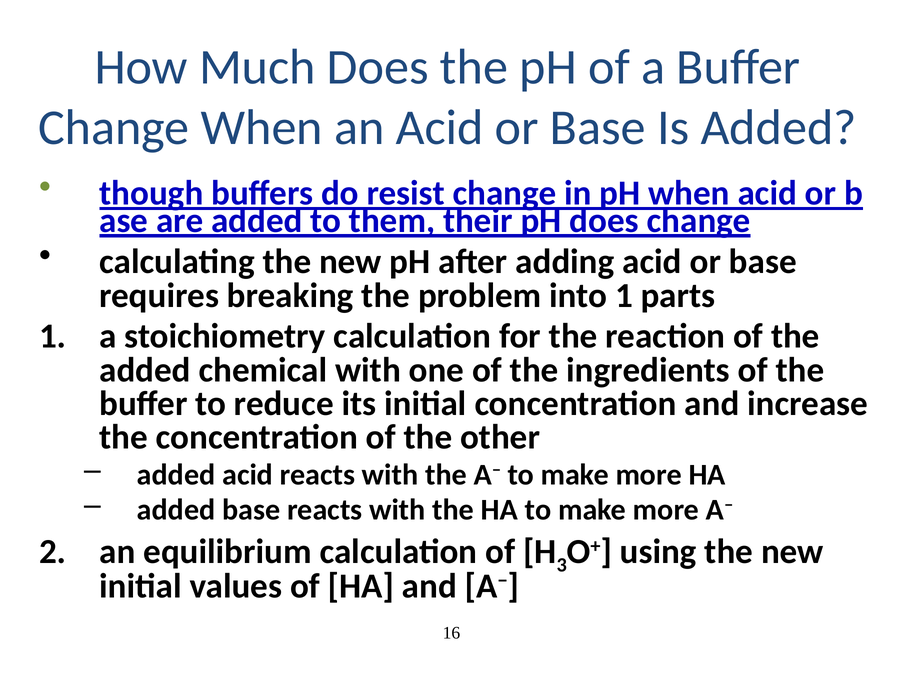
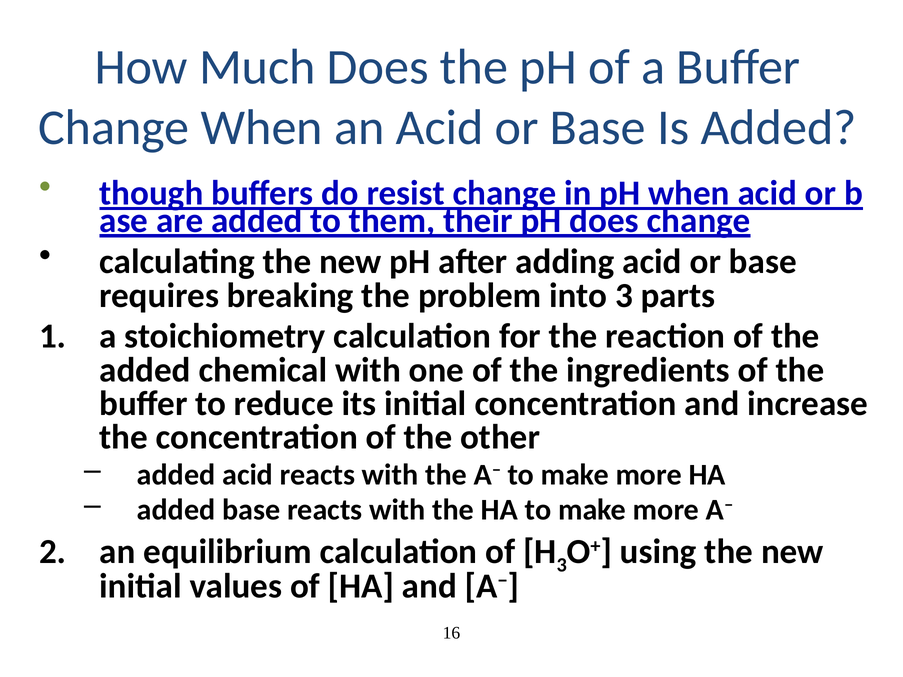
into 1: 1 -> 3 (624, 296)
